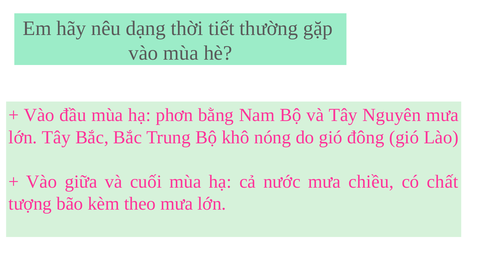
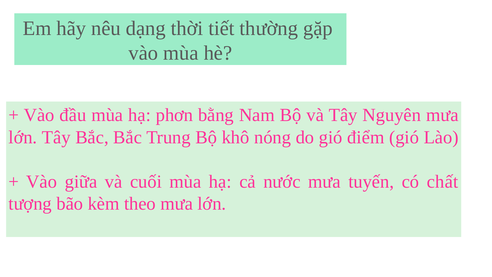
đông: đông -> điểm (366, 137)
chiều: chiều -> tuyến (371, 181)
